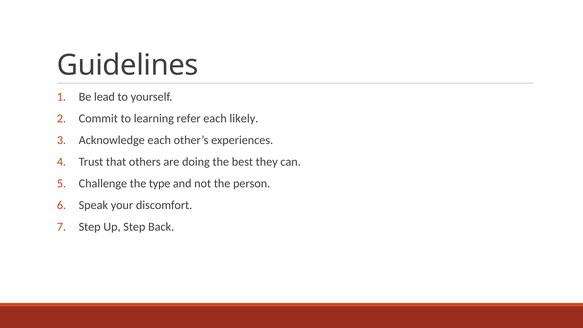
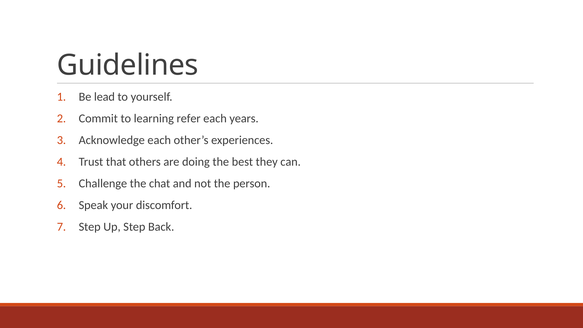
likely: likely -> years (244, 119)
type: type -> chat (160, 184)
